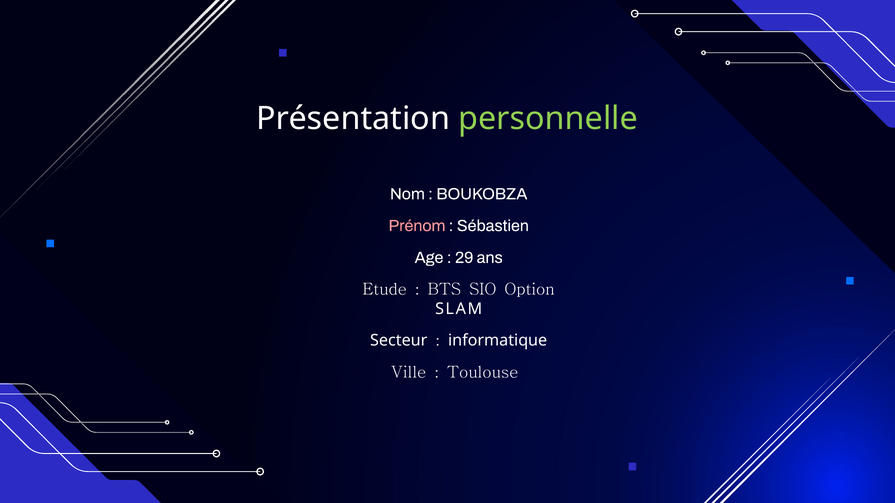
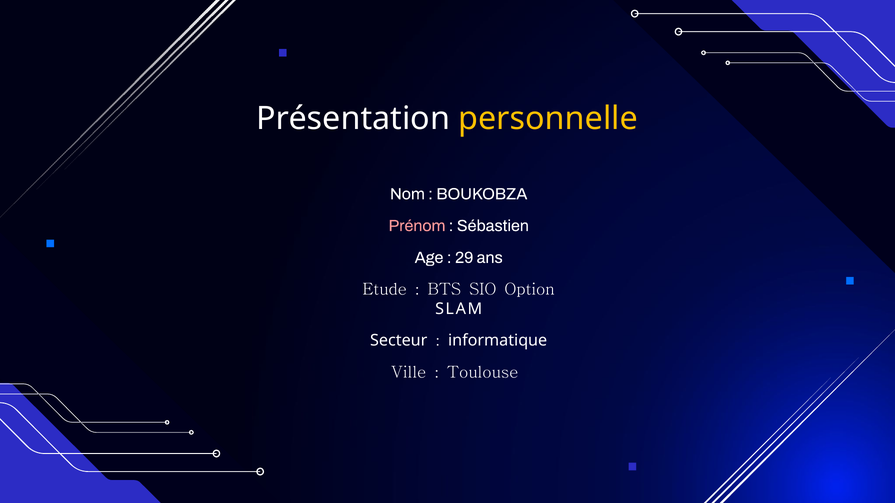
personnelle colour: light green -> yellow (548, 118)
